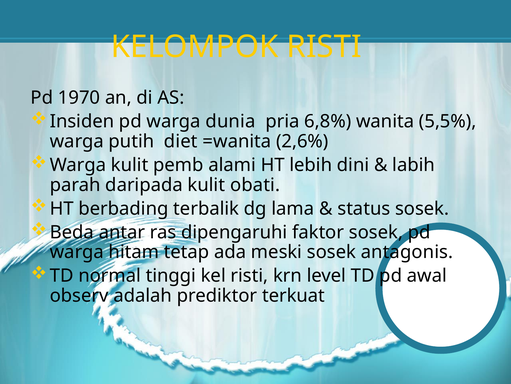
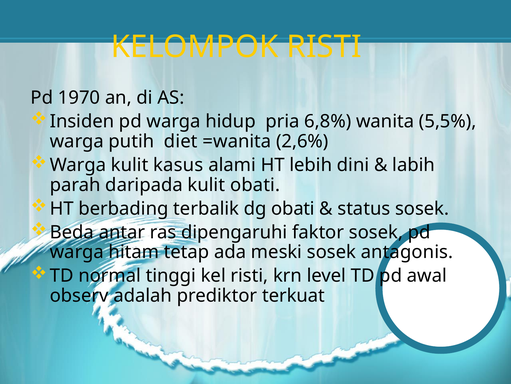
dunia: dunia -> hidup (231, 121)
pemb: pemb -> kasus (178, 165)
dg lama: lama -> obati (293, 208)
